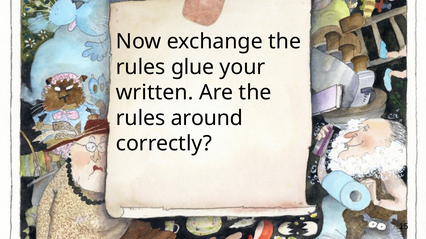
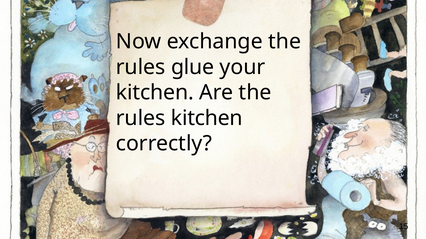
written: written -> kitchen (155, 93)
rules around: around -> kitchen (207, 118)
